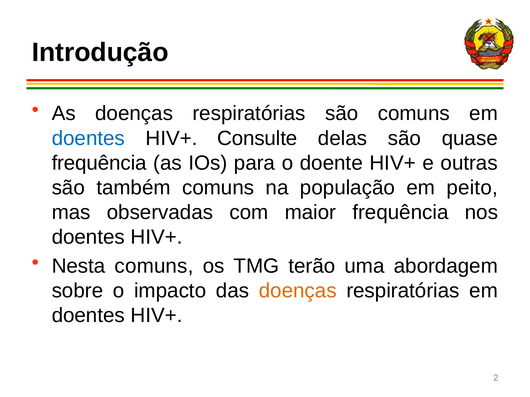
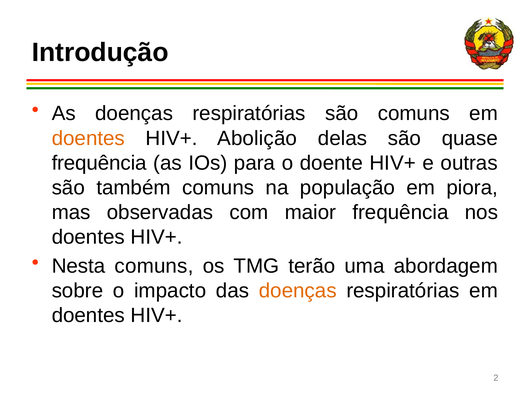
doentes colour: blue -> orange (88, 138)
Consulte: Consulte -> Abolição (257, 138)
peito: peito -> piora (472, 188)
